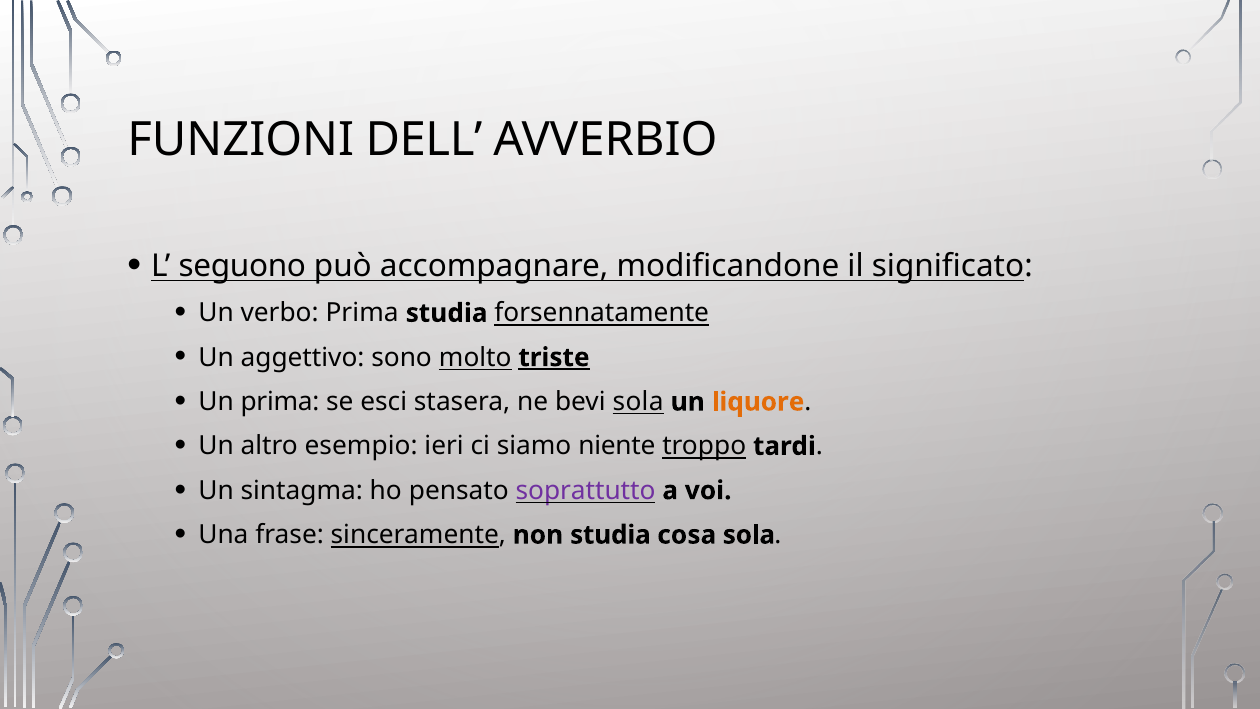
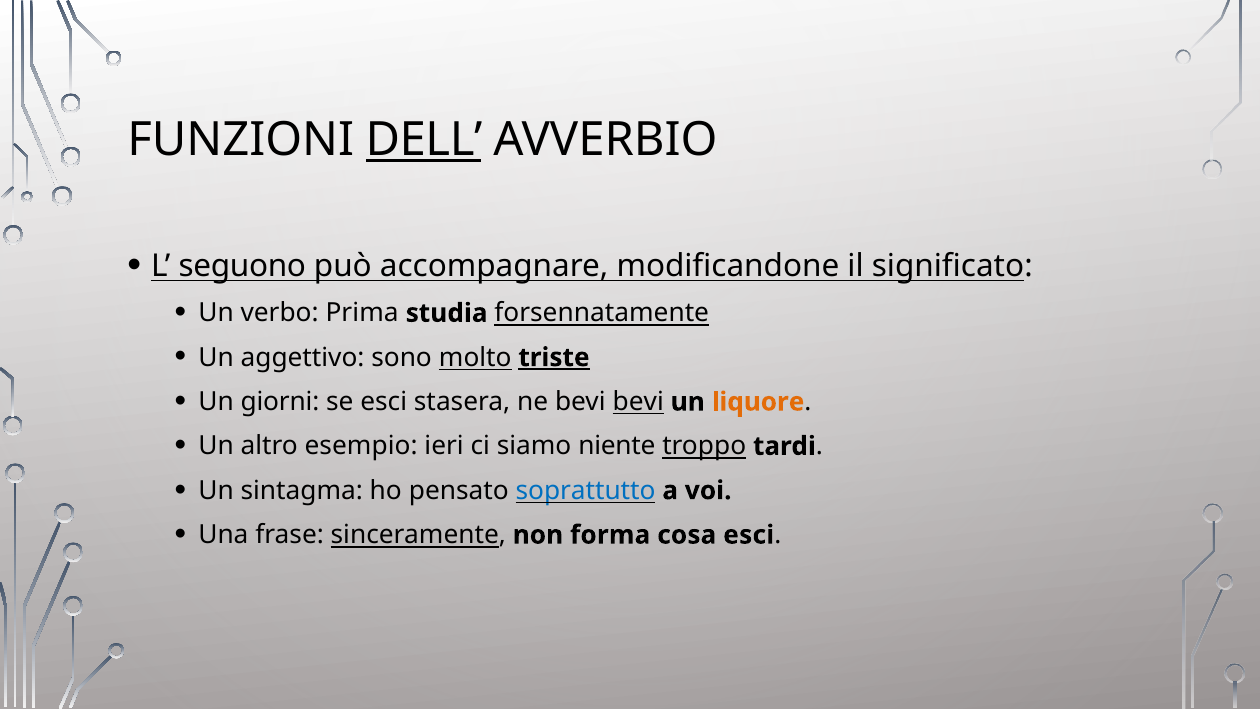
DELL underline: none -> present (424, 140)
Un prima: prima -> giorni (280, 402)
bevi sola: sola -> bevi (638, 402)
soprattutto colour: purple -> blue (586, 490)
non studia: studia -> forma (610, 535)
cosa sola: sola -> esci (749, 535)
